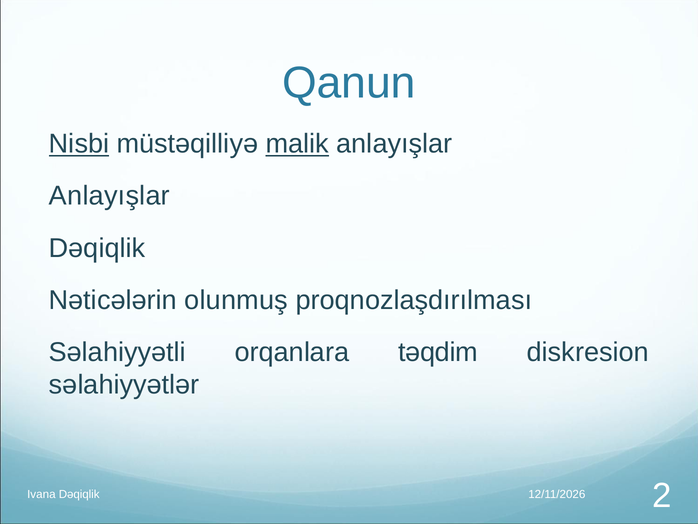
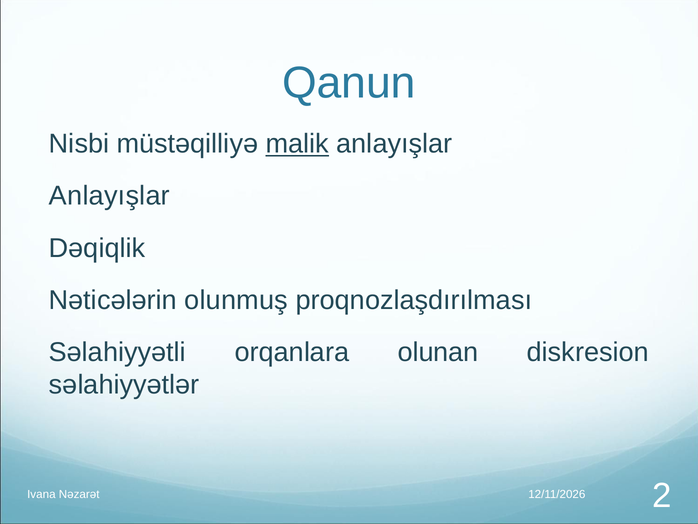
Nisbi underline: present -> none (79, 144)
təqdim: təqdim -> olunan (438, 352)
Ivana Dəqiqlik: Dəqiqlik -> Nəzarət (79, 494)
